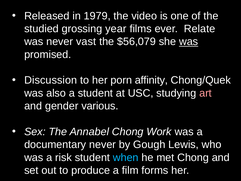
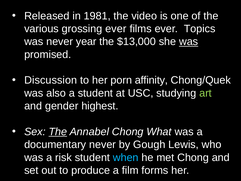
1979: 1979 -> 1981 (97, 16)
studied: studied -> various (41, 29)
grossing year: year -> ever (116, 29)
Relate: Relate -> Topics (200, 29)
vast: vast -> year (86, 42)
$56,079: $56,079 -> $13,000 (136, 42)
art colour: pink -> light green (206, 93)
various: various -> highest (100, 106)
The underline: none -> present (58, 132)
Work: Work -> What (159, 132)
